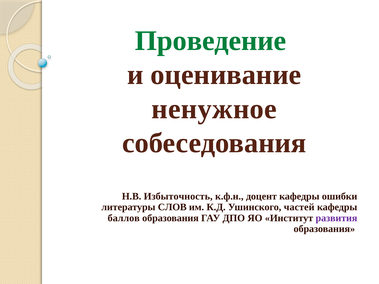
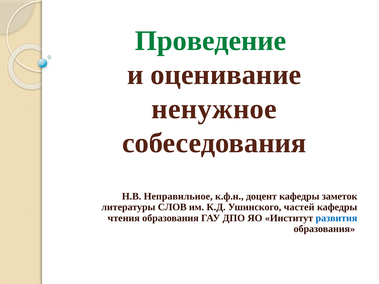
Избыточность: Избыточность -> Неправильное (178, 197)
ошибки: ошибки -> заметок (340, 197)
баллов: баллов -> чтения (124, 218)
развития colour: purple -> blue (336, 218)
